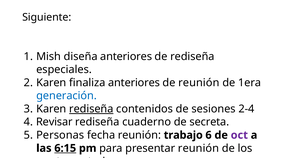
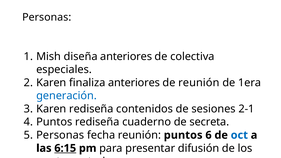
Siguiente: Siguiente -> Personas (47, 17)
de rediseña: rediseña -> colectiva (192, 56)
rediseña underline: present -> none (91, 109)
2-4: 2-4 -> 2-1 (246, 109)
Revisar: Revisar -> Puntos (54, 122)
reunión trabajo: trabajo -> puntos (183, 135)
oct colour: purple -> blue (239, 135)
presentar reunión: reunión -> difusión (199, 148)
